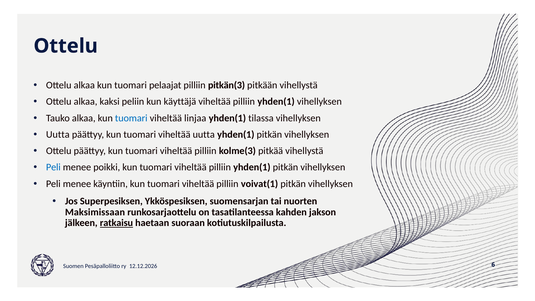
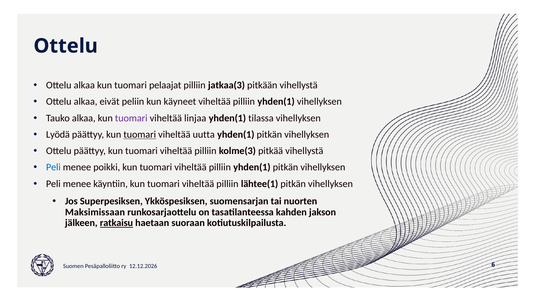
pitkän(3: pitkän(3 -> jatkaa(3 (226, 85)
kaksi: kaksi -> eivät (110, 102)
käyttäjä: käyttäjä -> käyneet (180, 102)
tuomari colour: blue -> purple (131, 118)
Uutta: Uutta -> Lyödä (58, 134)
tuomari underline: none -> present (140, 134)
voivat(1: voivat(1 -> lähtee(1 (260, 184)
